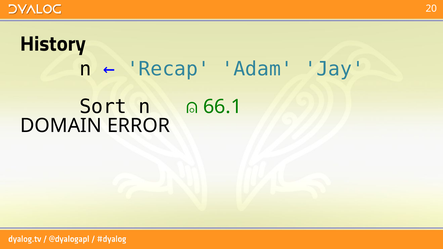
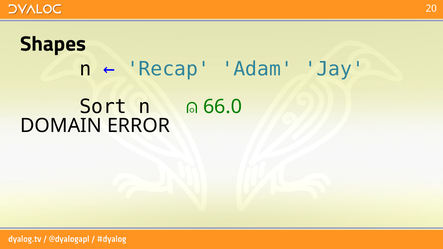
History: History -> Shapes (53, 44)
66.1: 66.1 -> 66.0 (223, 107)
